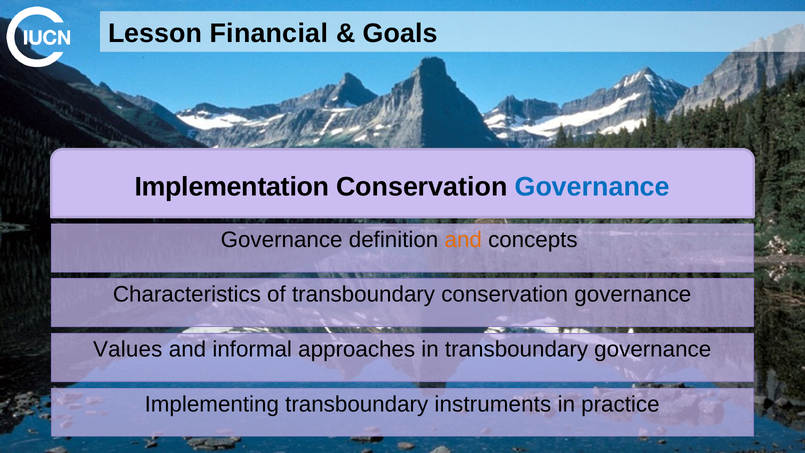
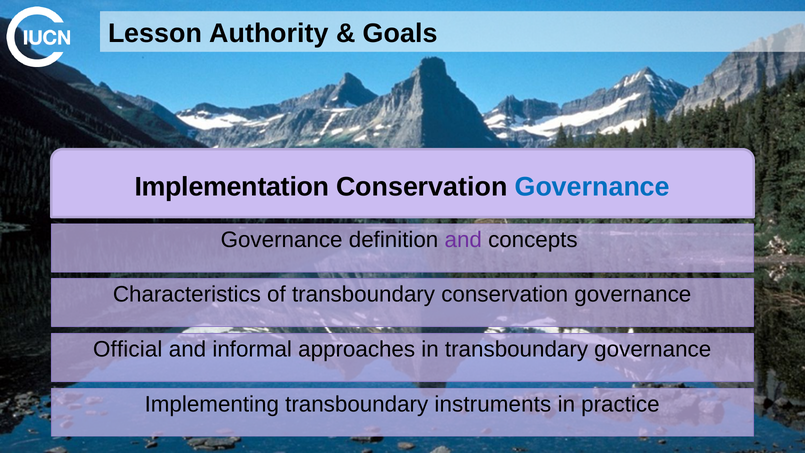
Financial: Financial -> Authority (269, 33)
and colour: orange -> purple (463, 240)
Values: Values -> Official (128, 349)
